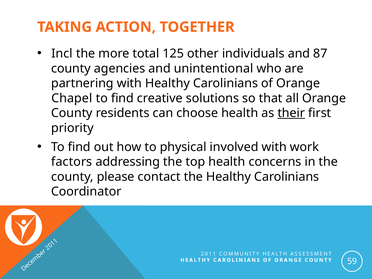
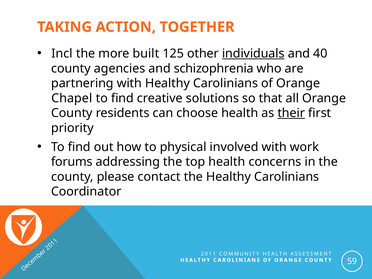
total: total -> built (146, 54)
individuals underline: none -> present (253, 54)
87: 87 -> 40 (320, 54)
unintentional: unintentional -> schizophrenia (214, 68)
factors: factors -> forums (72, 162)
